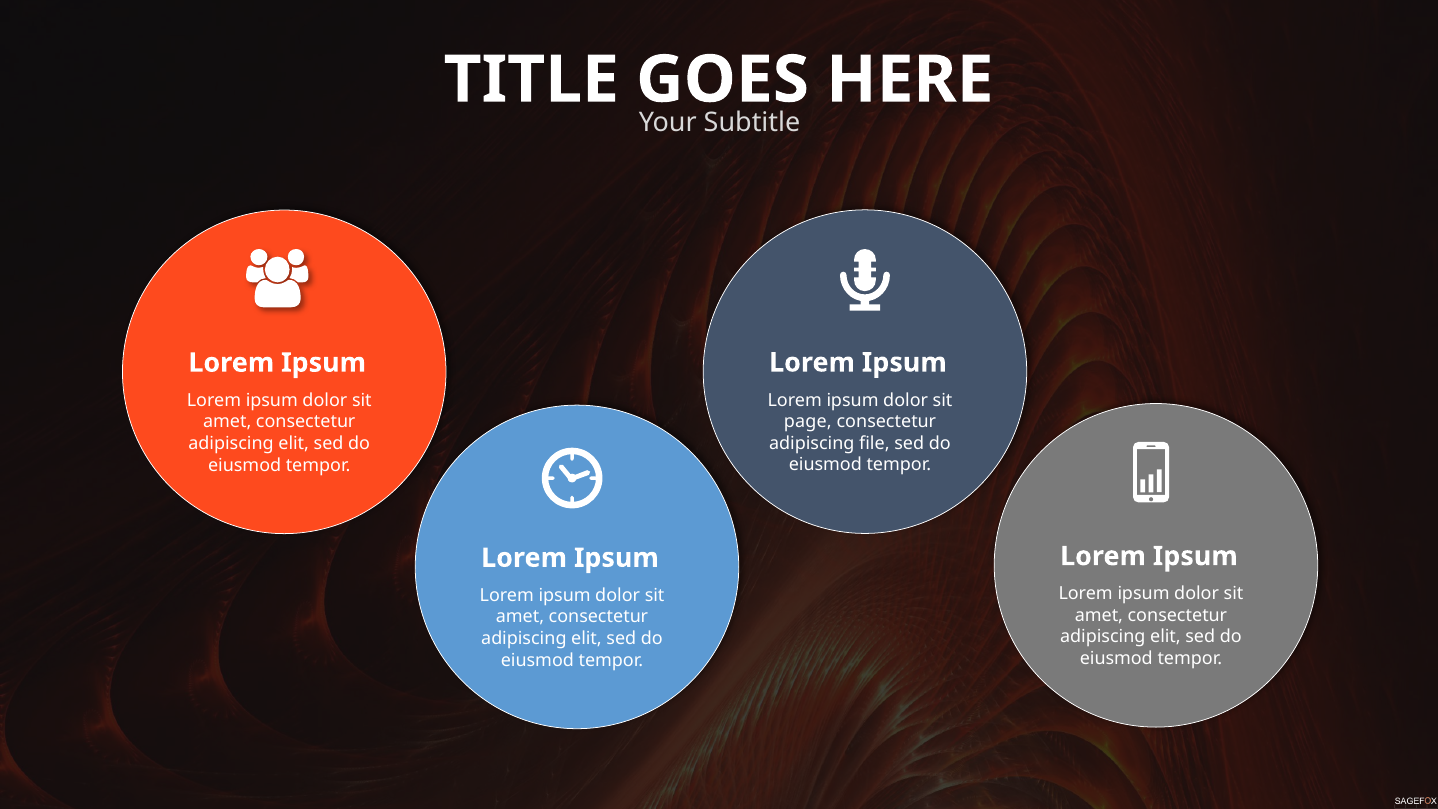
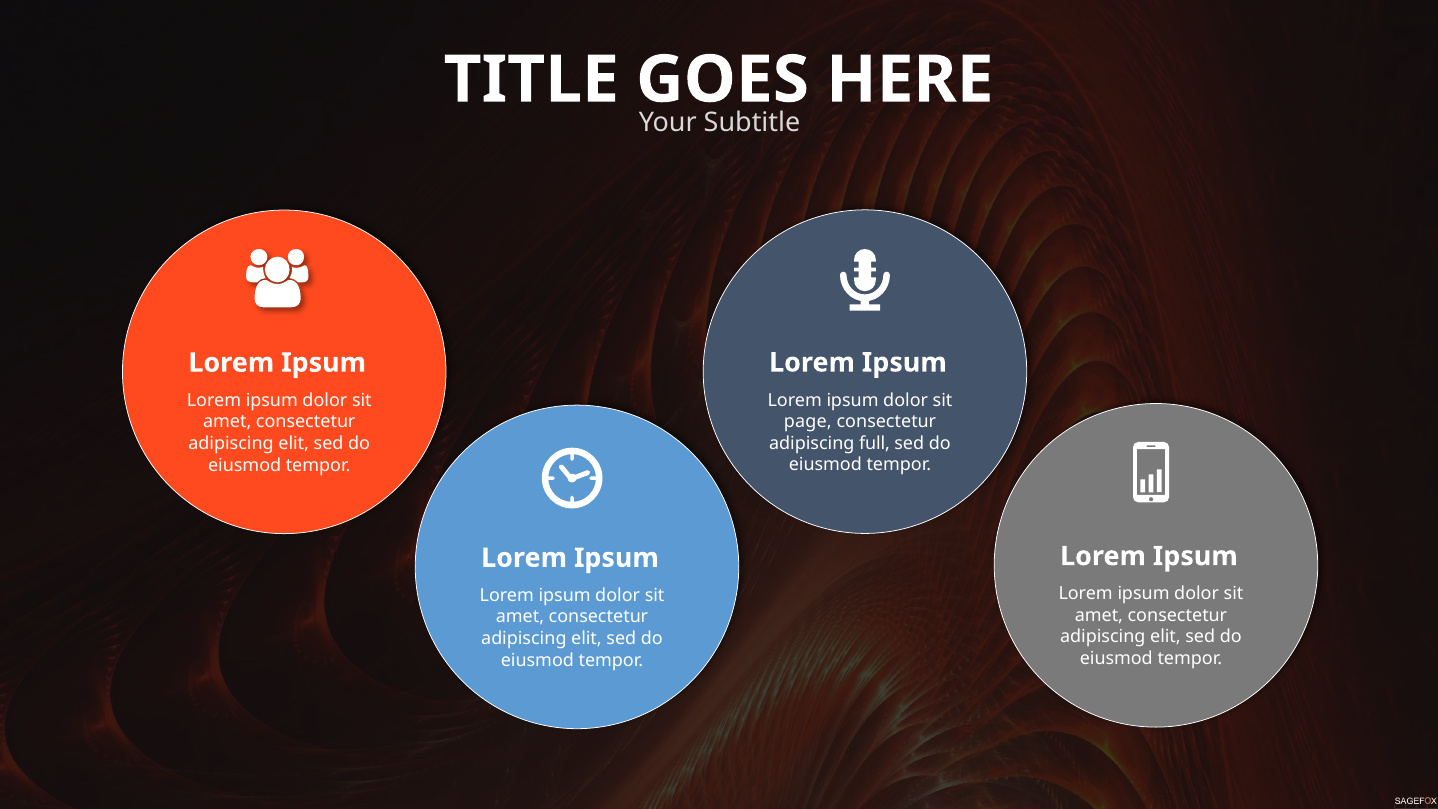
file: file -> full (874, 443)
